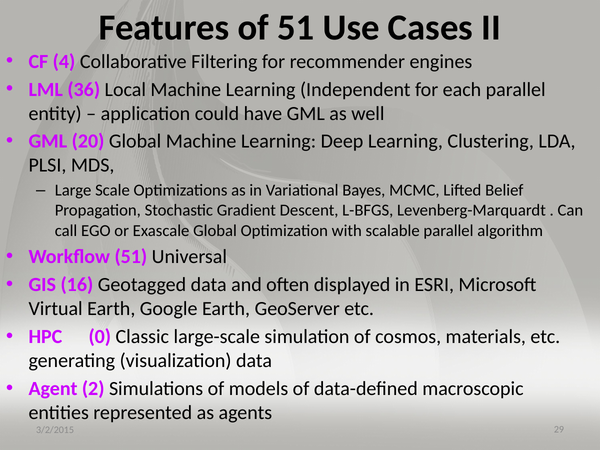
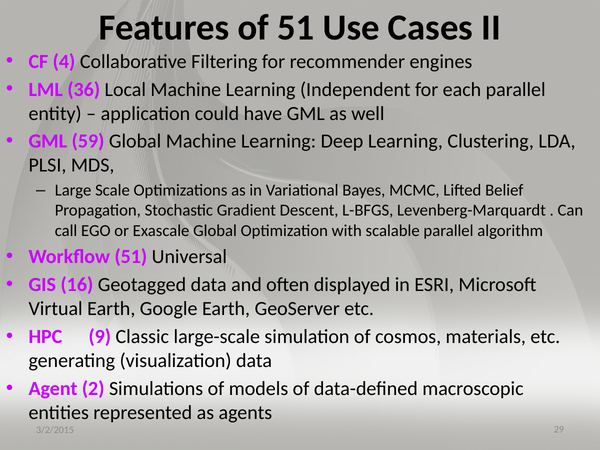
20: 20 -> 59 (88, 141)
0: 0 -> 9 (100, 337)
